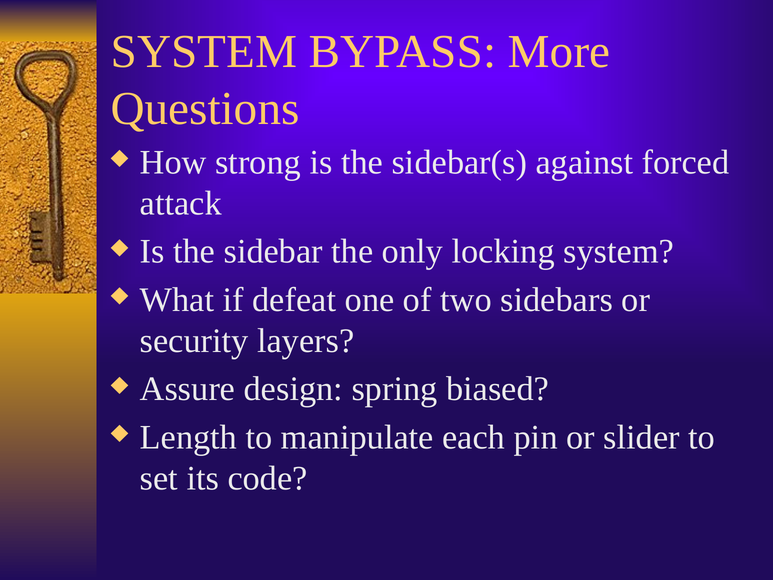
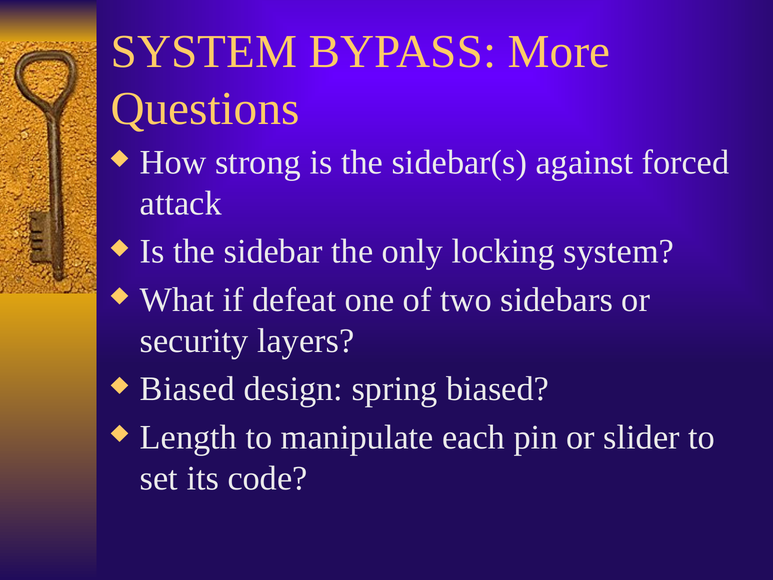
Assure: Assure -> Biased (187, 389)
